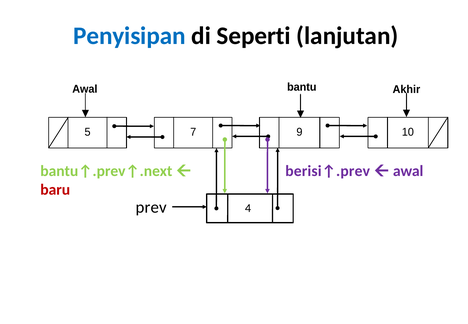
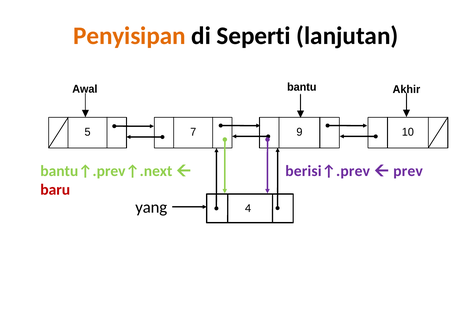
Penyisipan colour: blue -> orange (129, 36)
awal: awal -> prev (408, 171)
prev: prev -> yang (151, 207)
